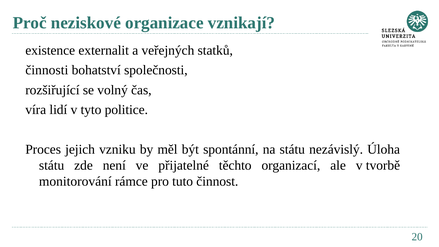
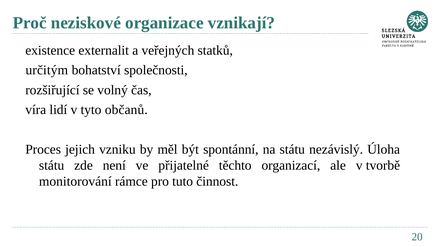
činnosti: činnosti -> určitým (47, 70)
politice: politice -> občanů (126, 110)
